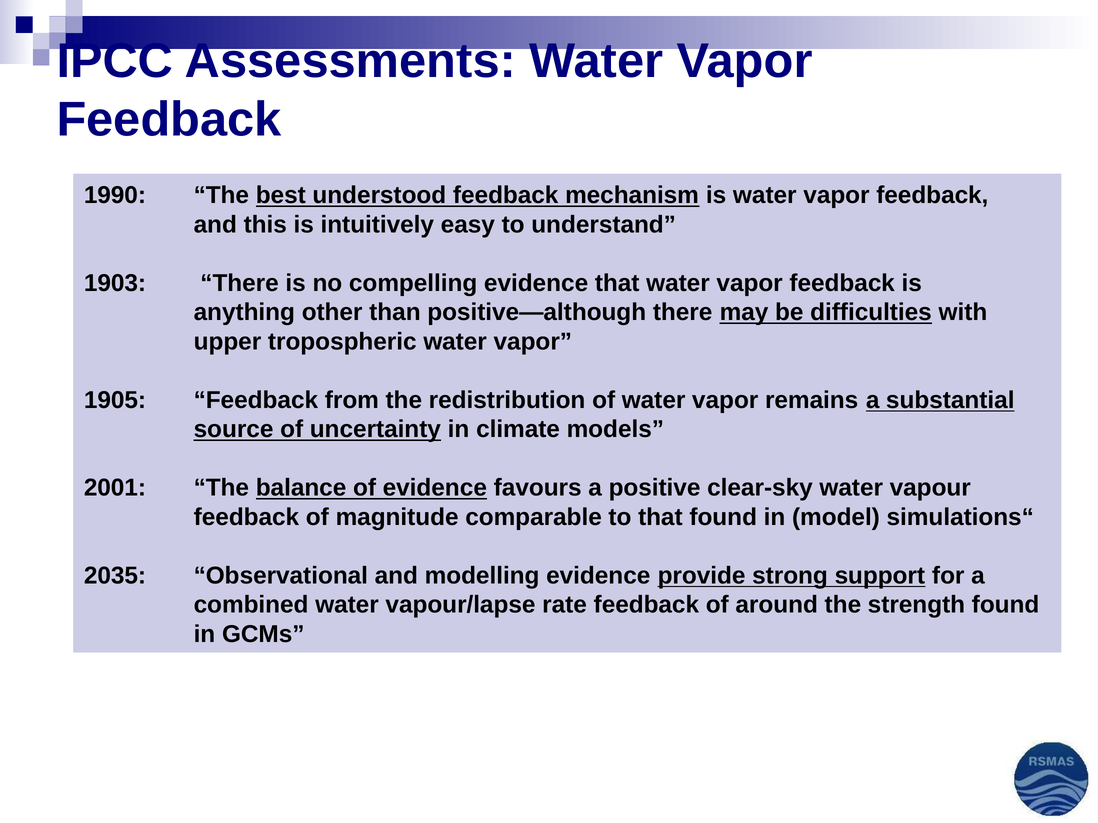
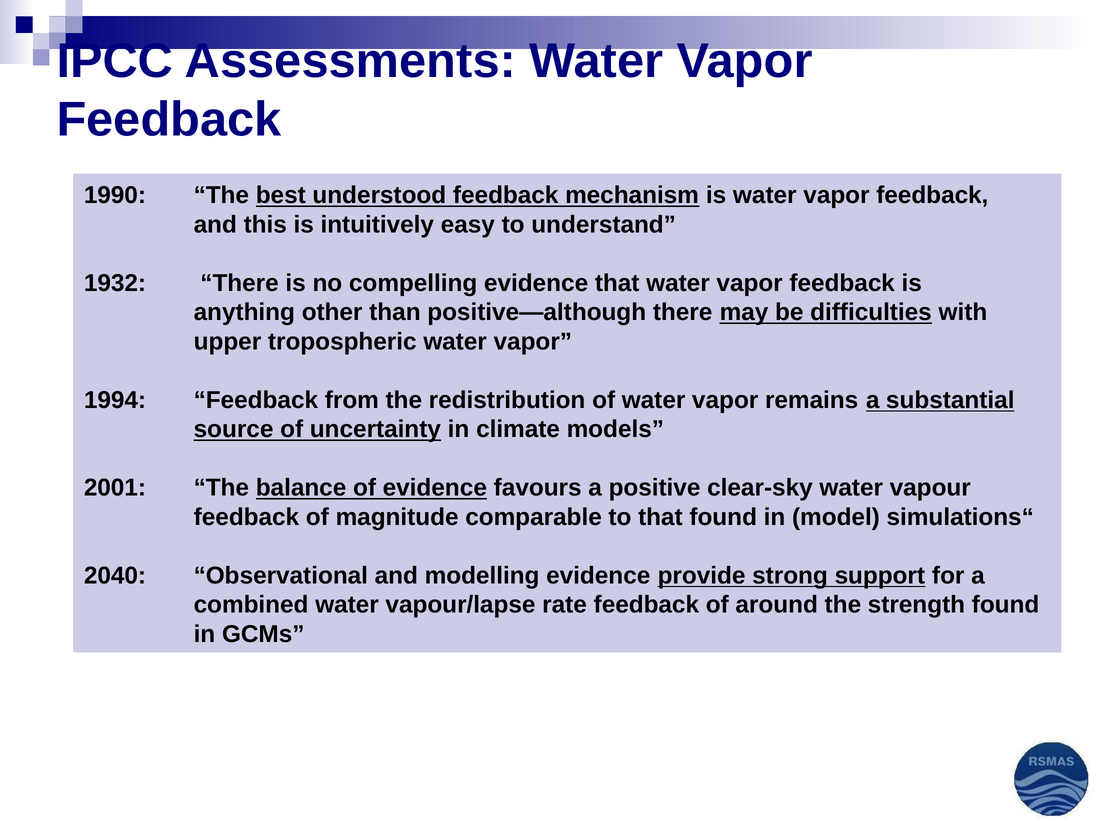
1903: 1903 -> 1932 (115, 283)
1905: 1905 -> 1994 (115, 400)
2035: 2035 -> 2040 (115, 576)
